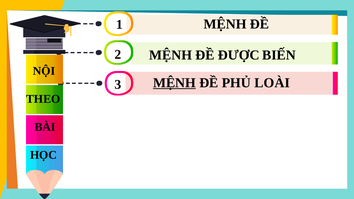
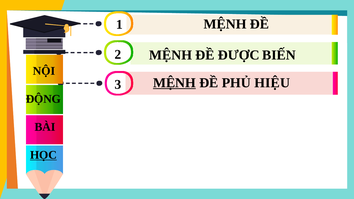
LOÀI: LOÀI -> HIỆU (272, 83)
THEO: THEO -> ĐỘNG (43, 99)
HỌC underline: none -> present (43, 155)
